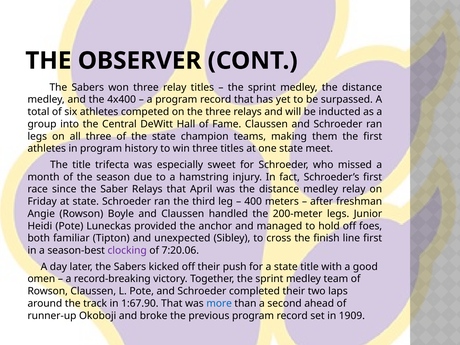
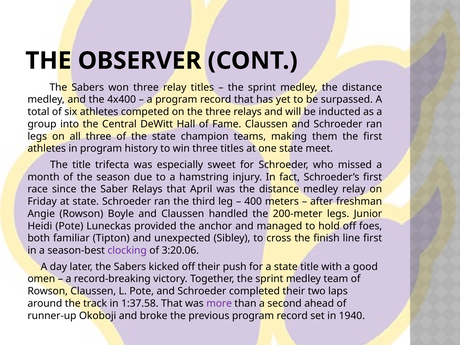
7:20.06: 7:20.06 -> 3:20.06 (180, 251)
1:67.90: 1:67.90 -> 1:37.58 (140, 303)
more colour: blue -> purple (219, 303)
1909: 1909 -> 1940 (352, 316)
